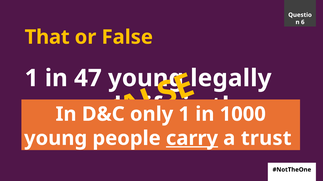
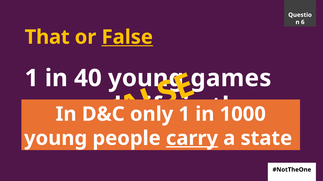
False underline: none -> present (127, 37)
47: 47 -> 40 (88, 78)
legally: legally -> games (231, 78)
trust: trust -> state (266, 139)
